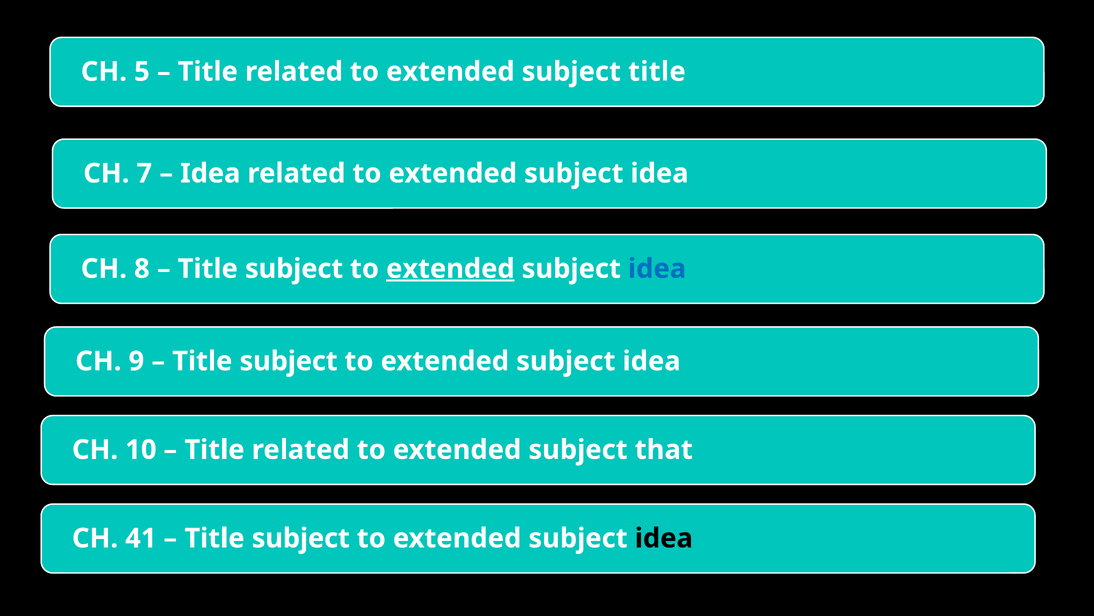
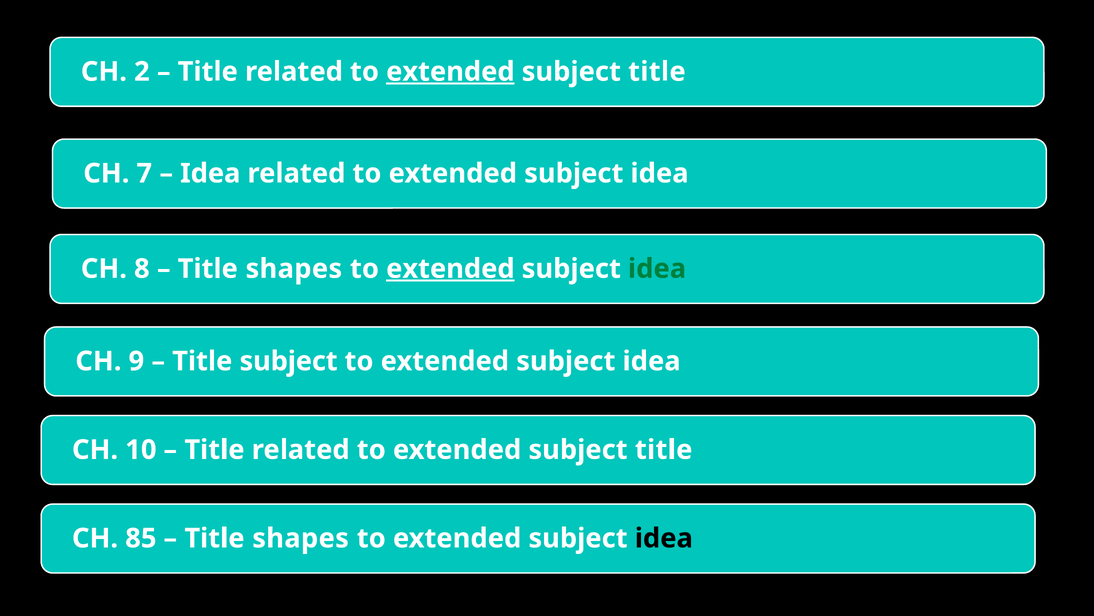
5: 5 -> 2 (142, 72)
extended underline: none -> present (450, 72)
subject: subject -> shapes (294, 269)
idea colour: blue -> green (657, 269)
that: that -> title (664, 449)
41: 41 -> 85 (141, 538)
subject: subject -> shapes (301, 538)
